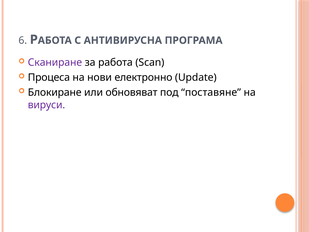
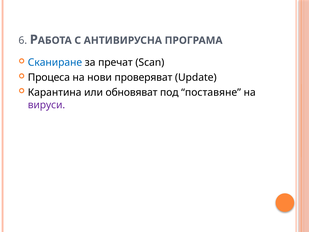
Сканиране colour: purple -> blue (55, 62)
работа: работа -> пречат (115, 62)
електронно: електронно -> проверяват (143, 77)
Блокиране: Блокиране -> Карантина (55, 92)
